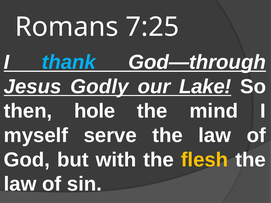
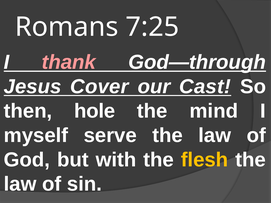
thank colour: light blue -> pink (69, 62)
Godly: Godly -> Cover (99, 87)
Lake: Lake -> Cast (205, 87)
